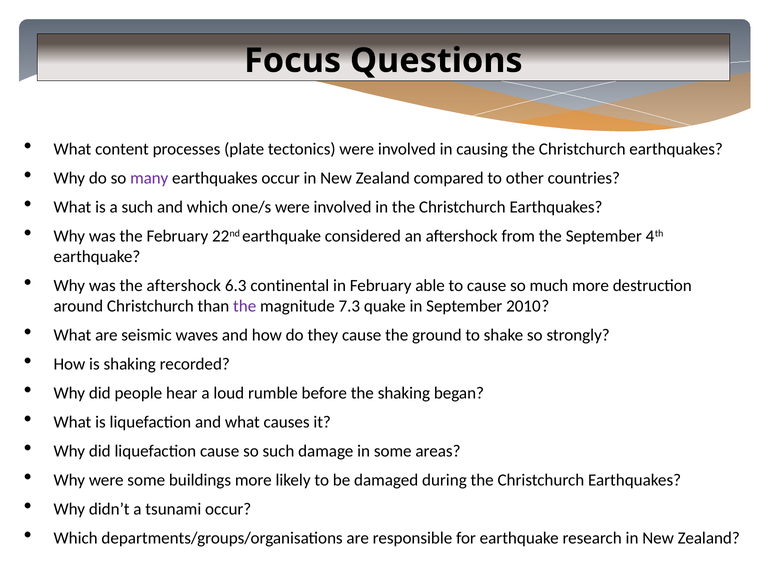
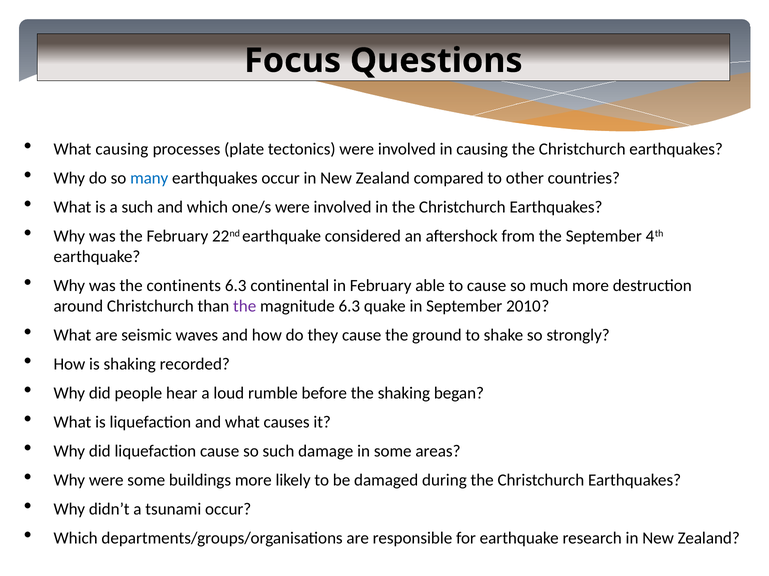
What content: content -> causing (122, 149)
many colour: purple -> blue (149, 178)
the aftershock: aftershock -> continents (184, 286)
magnitude 7.3: 7.3 -> 6.3 (349, 307)
